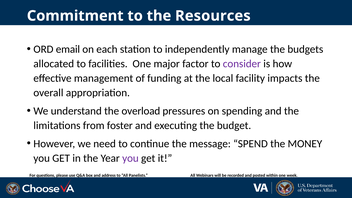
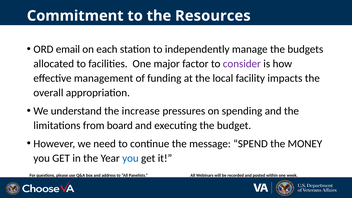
overload: overload -> increase (141, 111)
foster: foster -> board (120, 126)
you colour: purple -> blue (130, 158)
